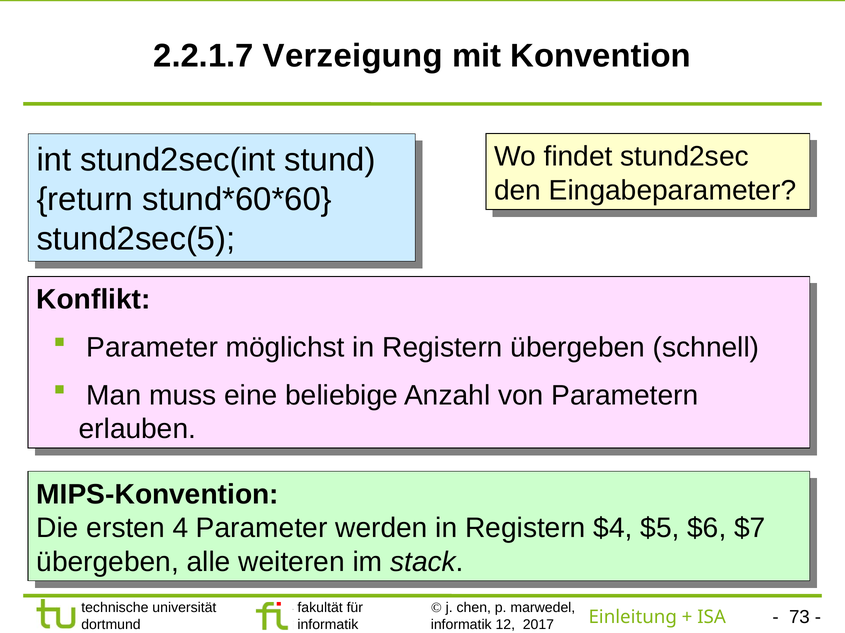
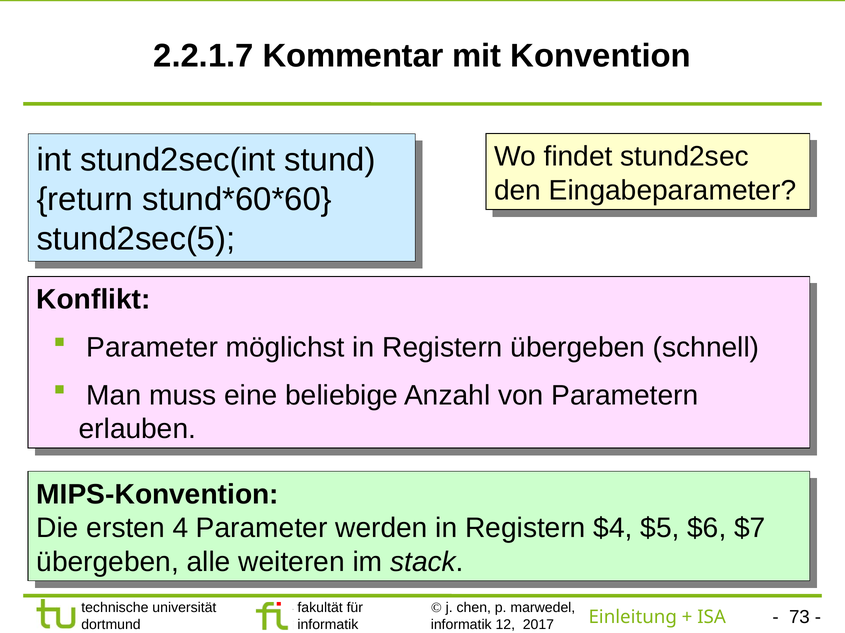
Verzeigung: Verzeigung -> Kommentar (353, 56)
